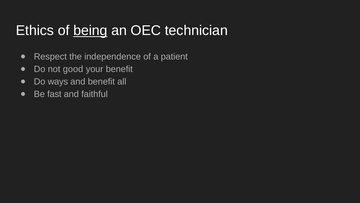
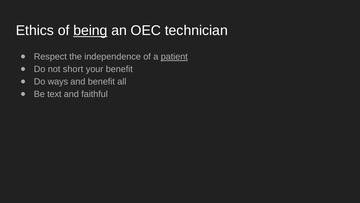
patient underline: none -> present (174, 57)
good: good -> short (73, 69)
fast: fast -> text (54, 94)
